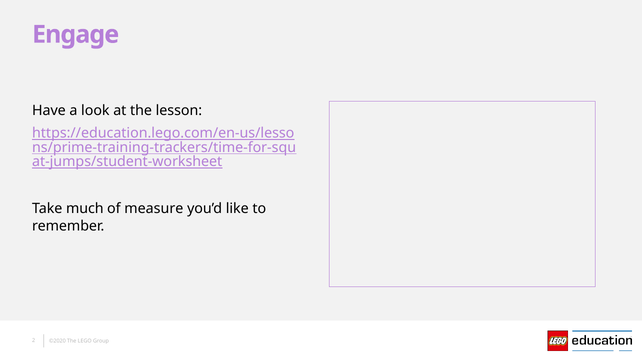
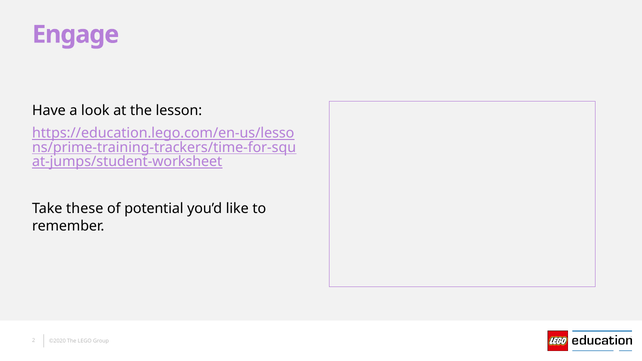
much: much -> these (85, 209)
measure: measure -> potential (154, 209)
